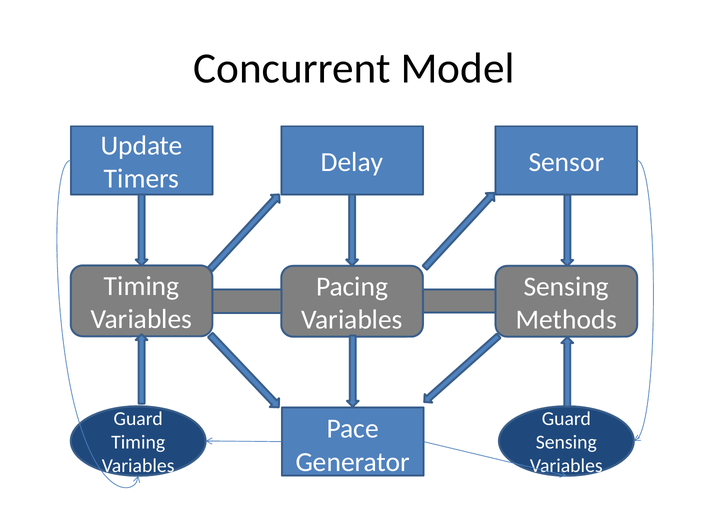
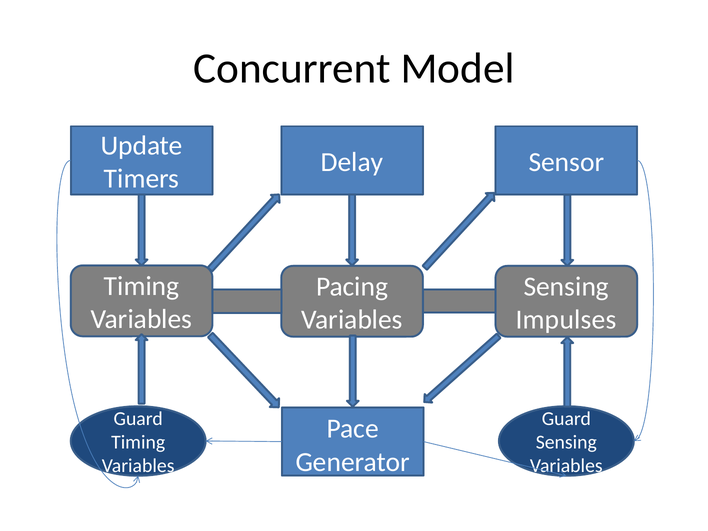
Methods: Methods -> Impulses (566, 320)
